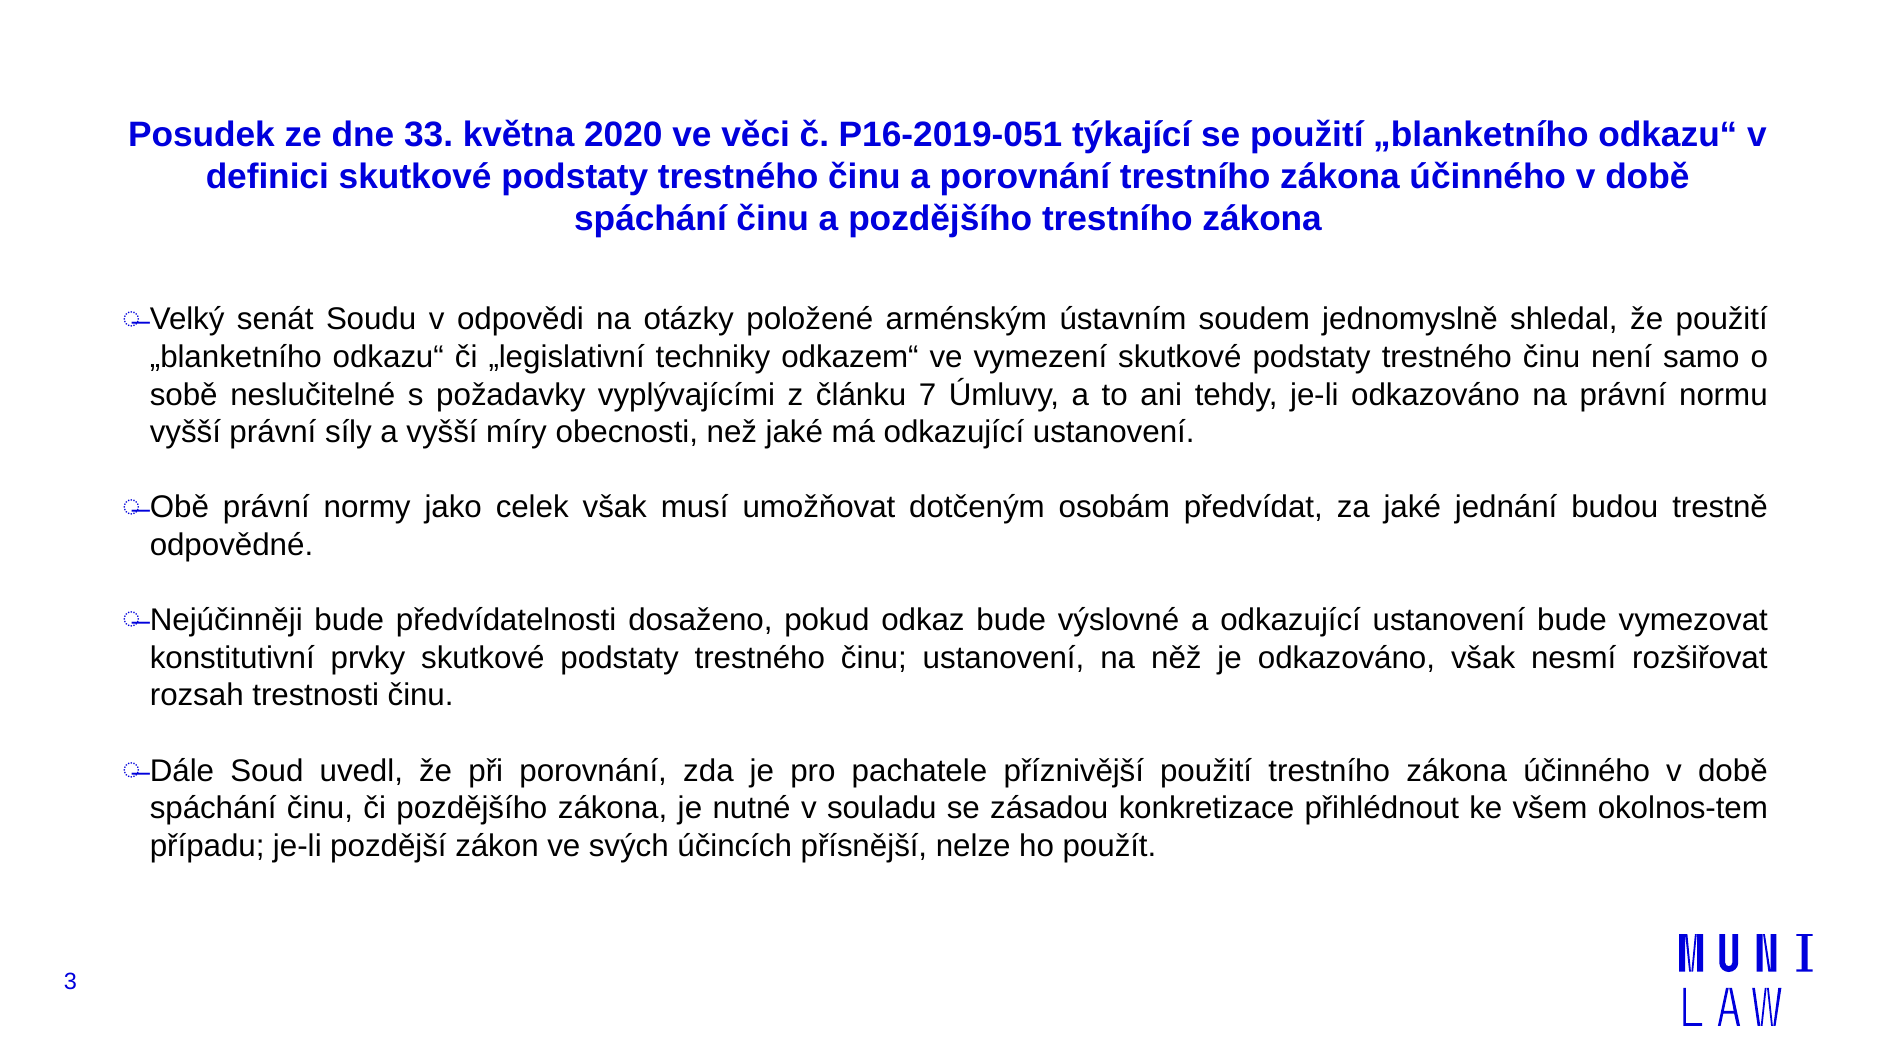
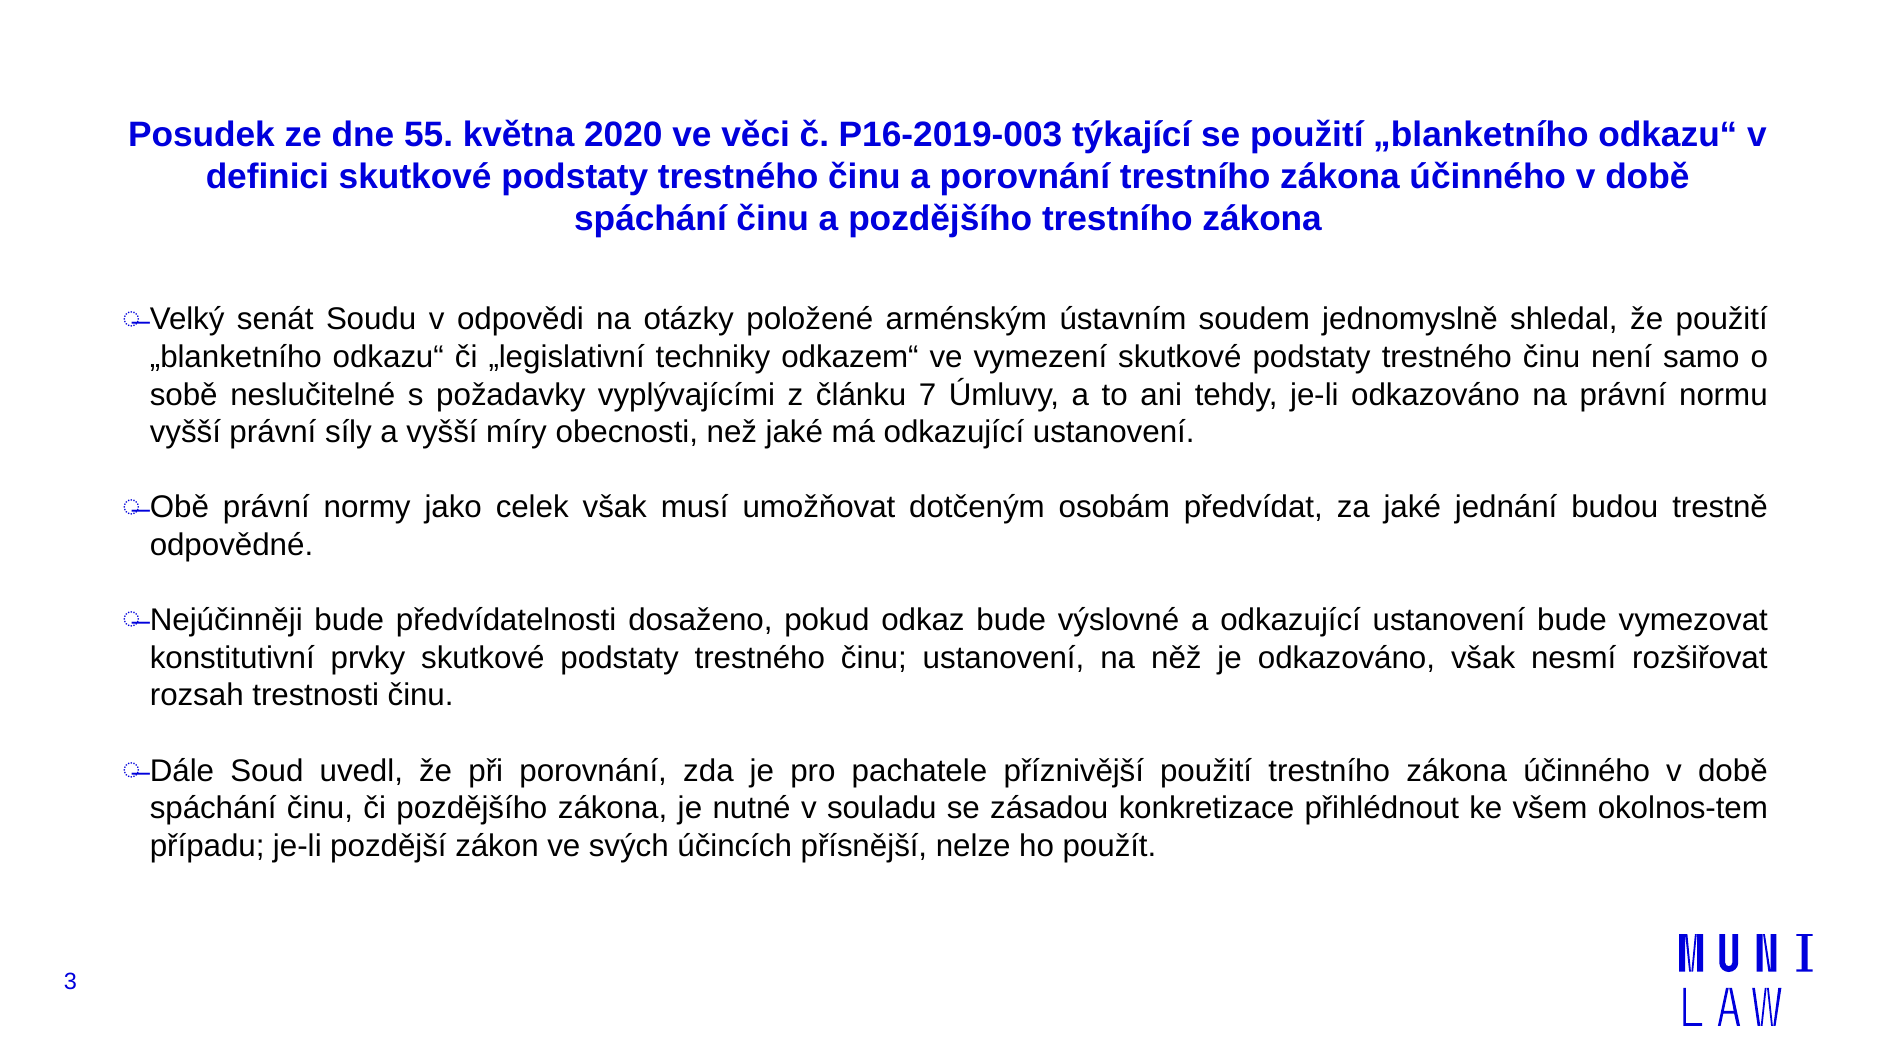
33: 33 -> 55 (429, 135)
P16-2019-051: P16-2019-051 -> P16-2019-003 (950, 135)
